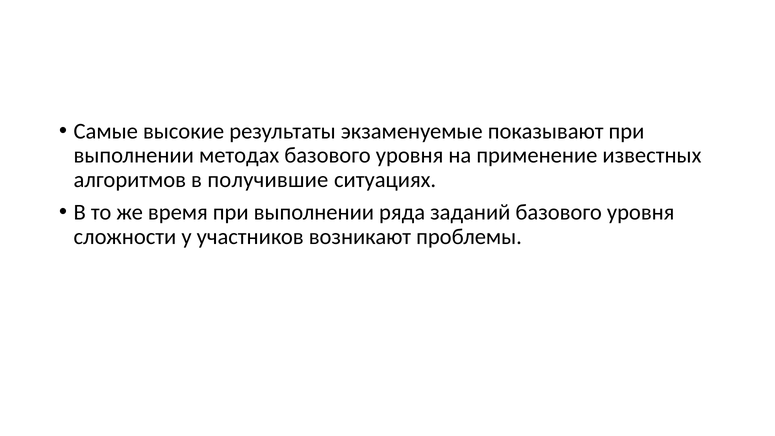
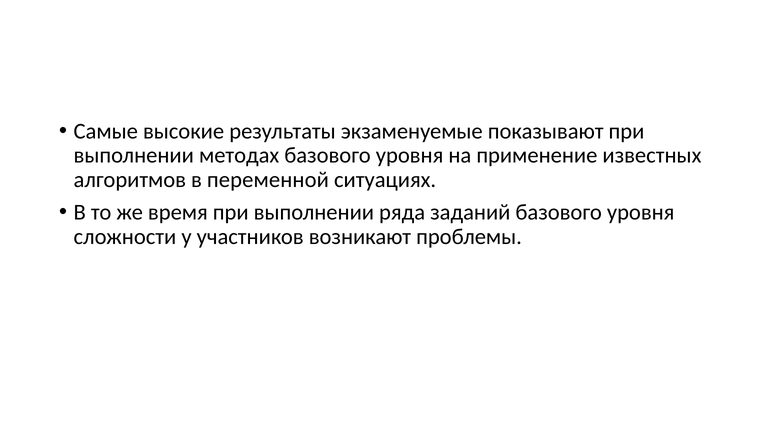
получившие: получившие -> переменной (268, 180)
